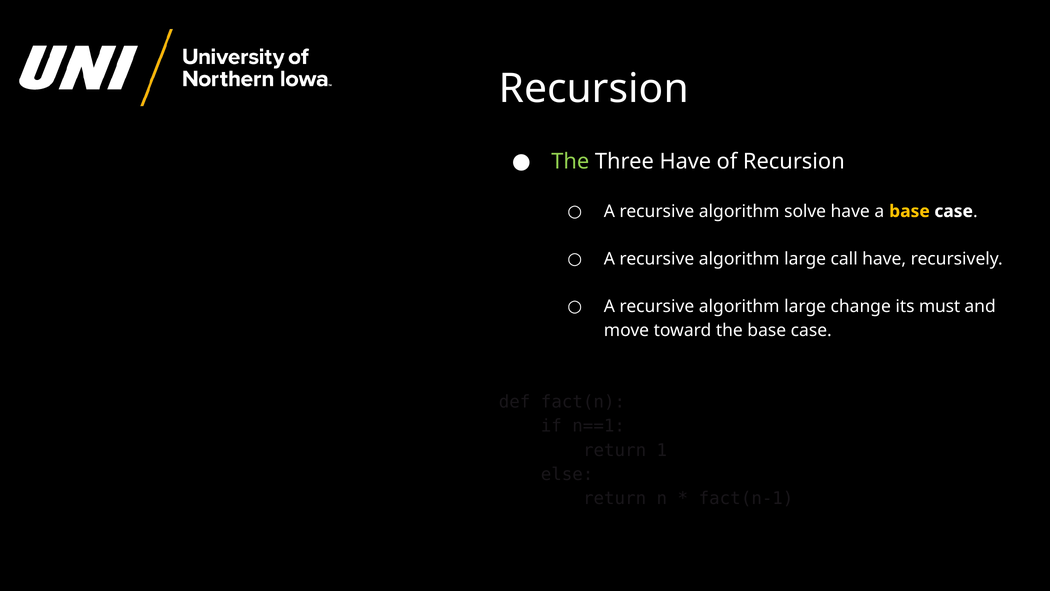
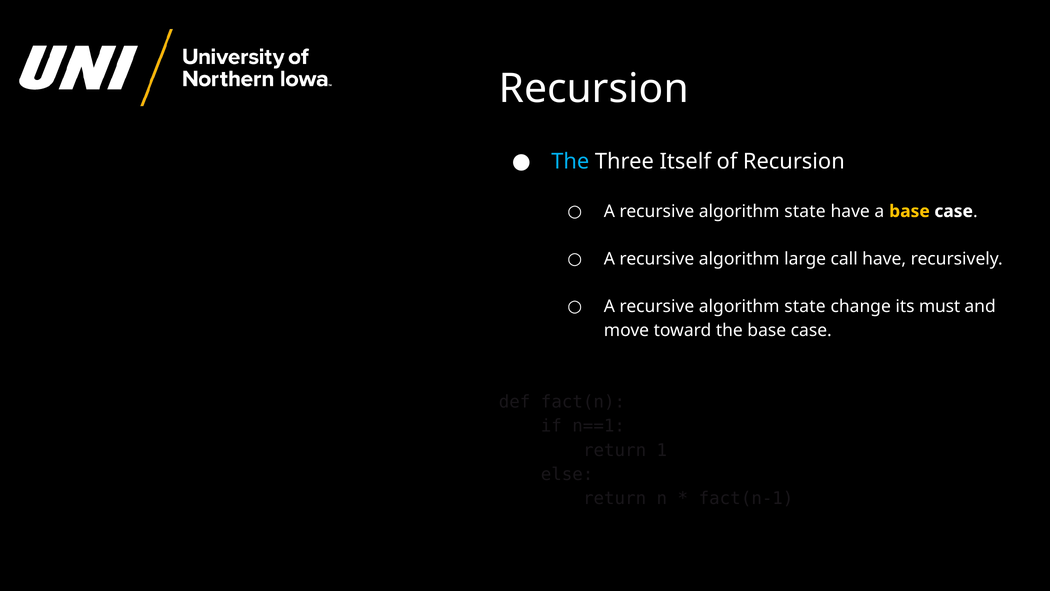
The colour: light green -> light blue (570, 161)
Three Have: Have -> Itself (685, 161)
solve: solve -> state (805, 211)
large: large -> state (805, 306)
